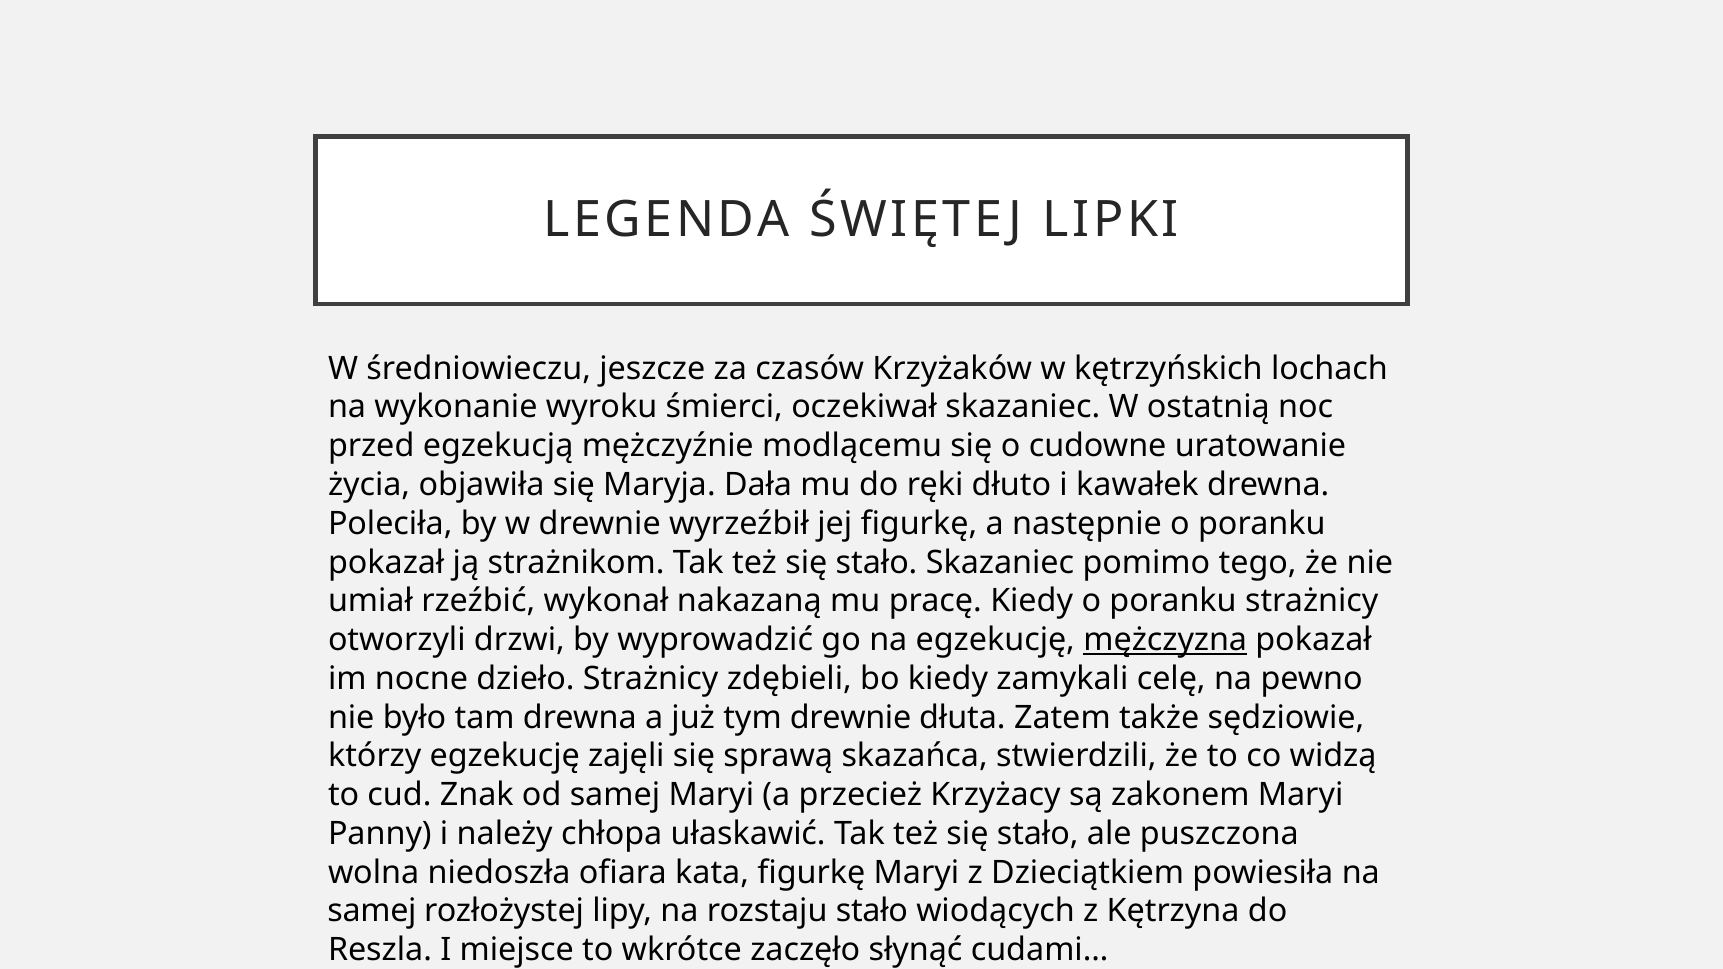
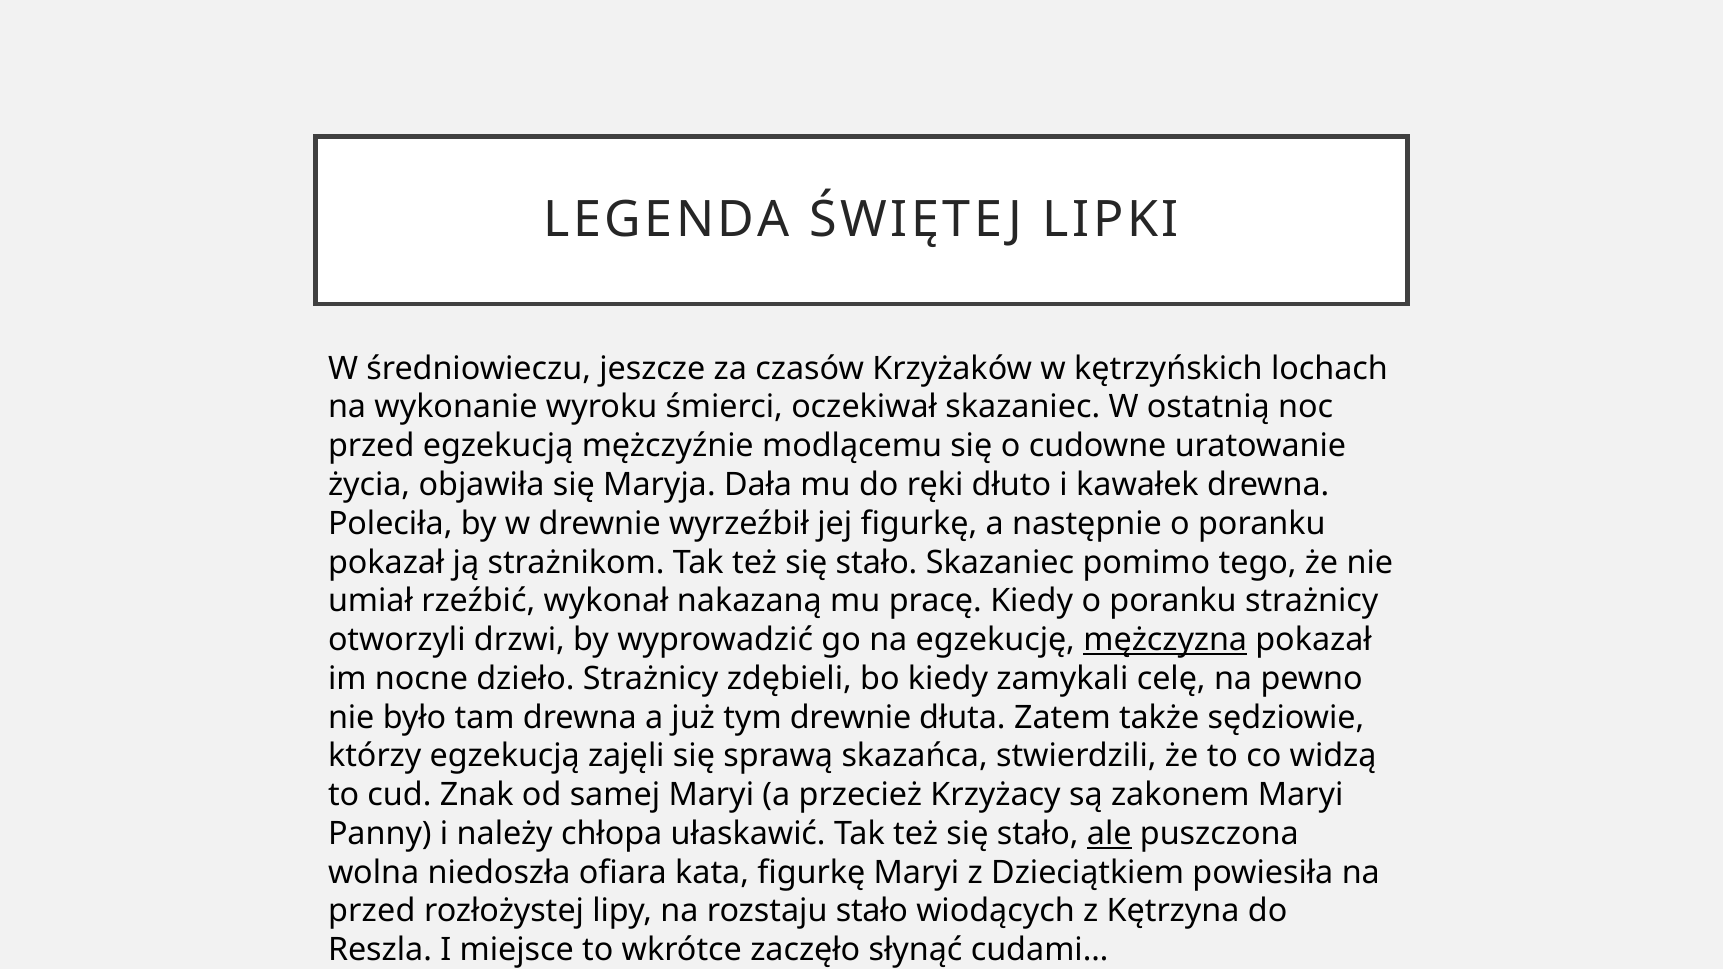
którzy egzekucję: egzekucję -> egzekucją (505, 756)
ale underline: none -> present (1109, 834)
samej: samej -> przed (372, 911)
